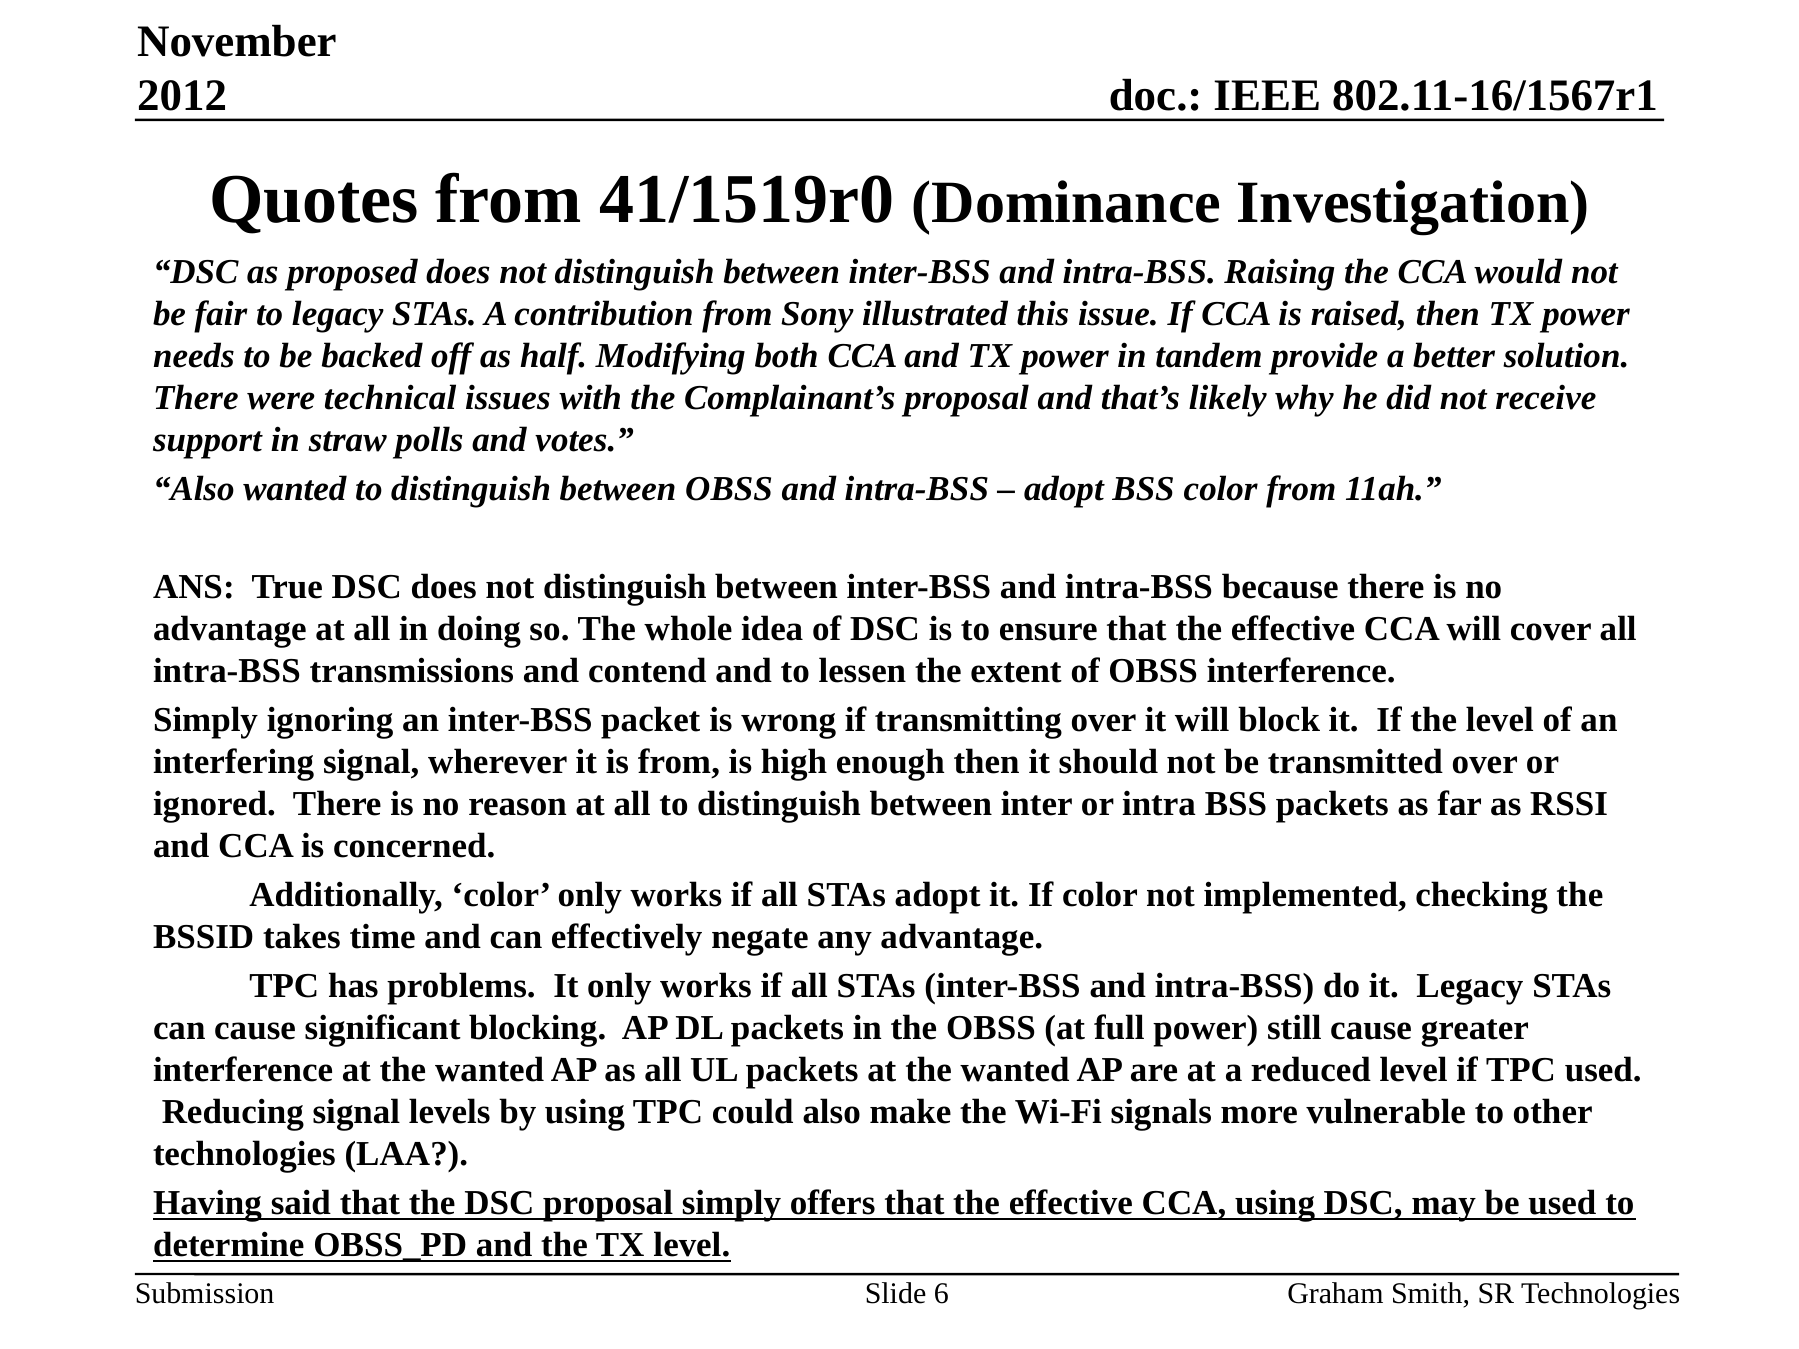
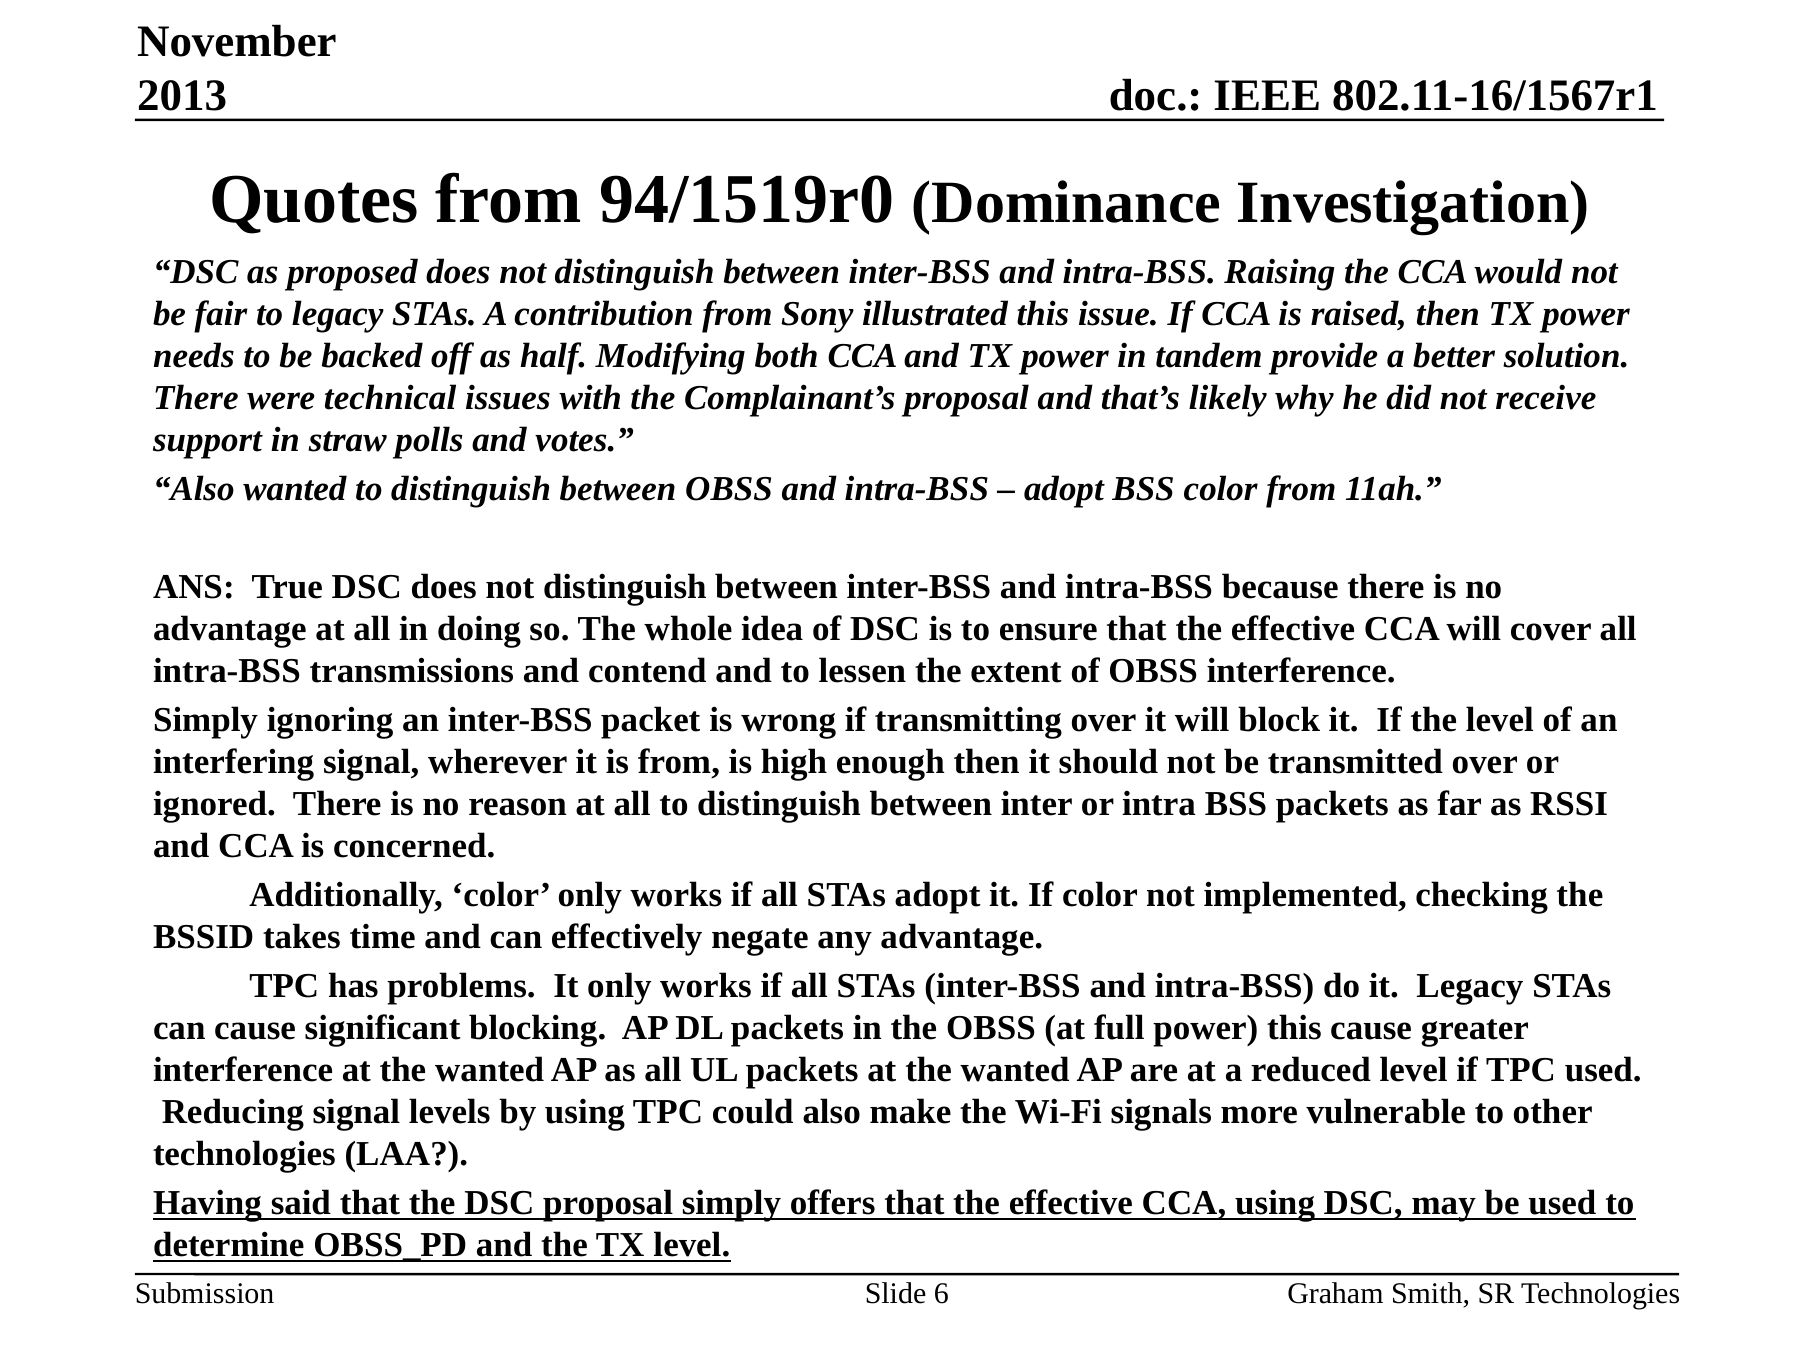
2012: 2012 -> 2013 (182, 96)
41/1519r0: 41/1519r0 -> 94/1519r0 (747, 200)
power still: still -> this (1294, 1028)
